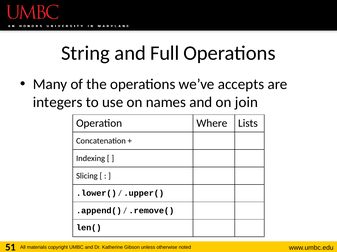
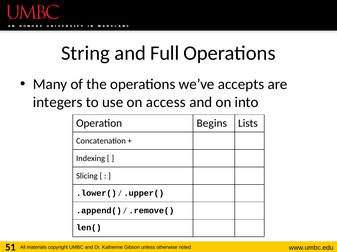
names: names -> access (166, 102)
join: join -> into (247, 102)
Where: Where -> Begins (212, 124)
